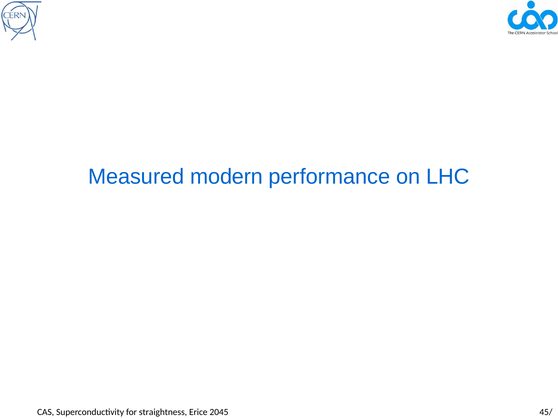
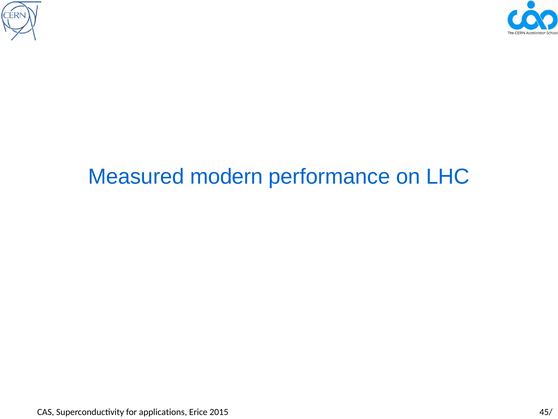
straightness: straightness -> applications (163, 412)
2045: 2045 -> 2015 (219, 412)
